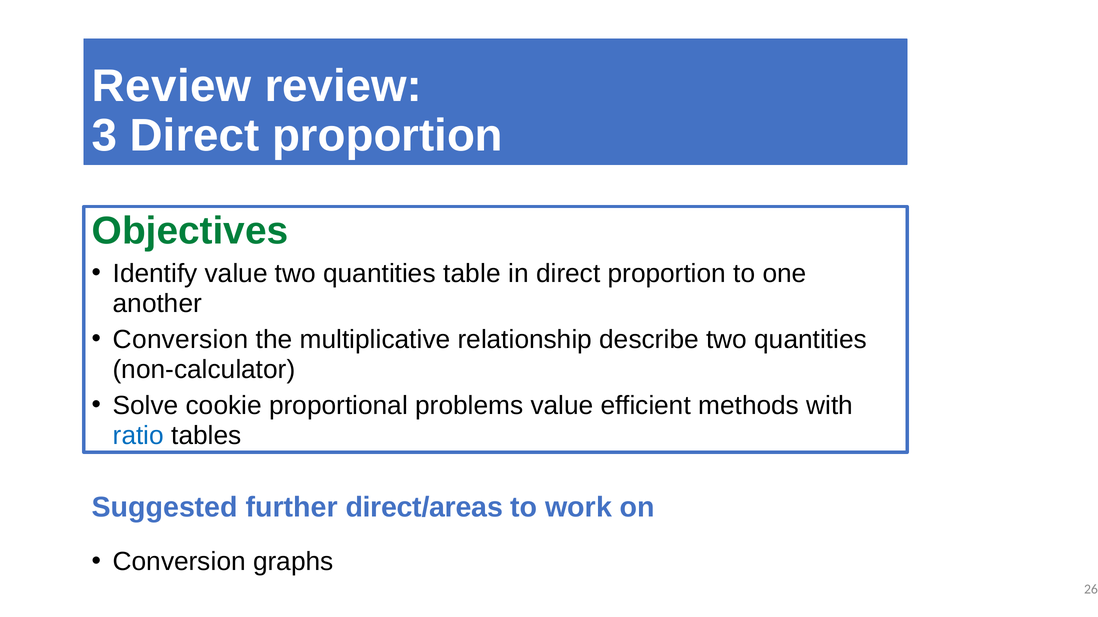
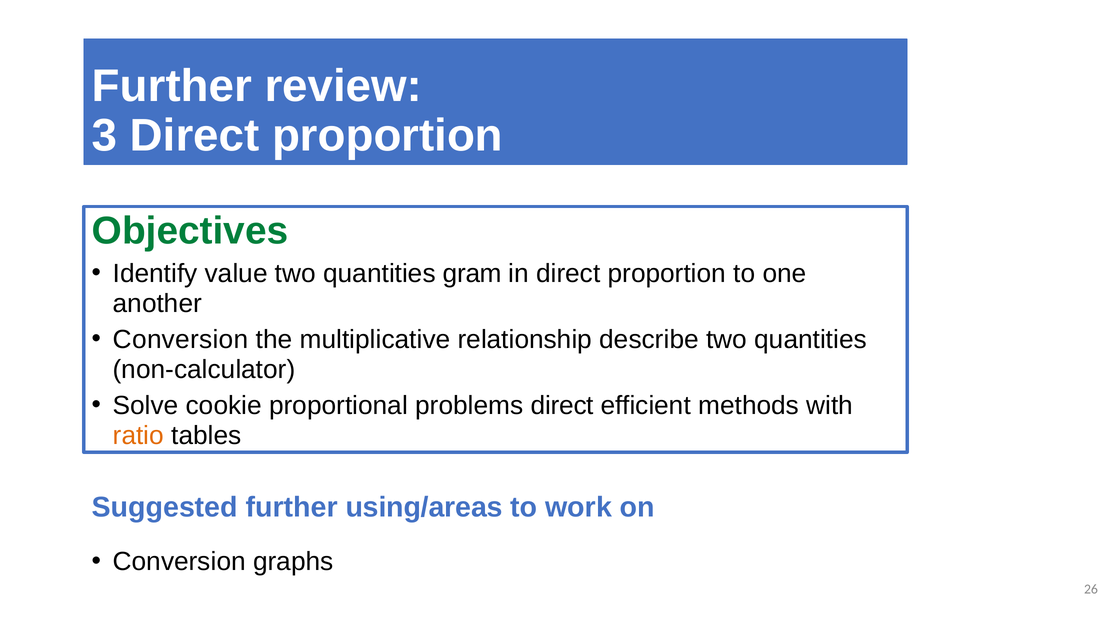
Review: Review -> Further (172, 86)
table: table -> gram (472, 274)
problems value: value -> direct (562, 406)
ratio colour: blue -> orange (138, 436)
direct/areas: direct/areas -> using/areas (424, 508)
